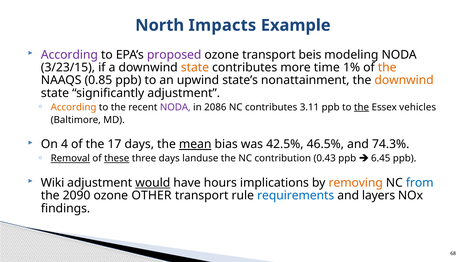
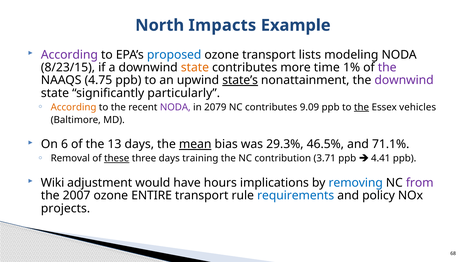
proposed colour: purple -> blue (174, 55)
beis: beis -> lists (310, 55)
3/23/15: 3/23/15 -> 8/23/15 (68, 68)
the colour: orange -> purple (387, 68)
0.85: 0.85 -> 4.75 (98, 80)
state’s underline: none -> present (240, 80)
downwind colour: orange -> purple (404, 80)
significantly adjustment: adjustment -> particularly (184, 93)
2086: 2086 -> 2079 (215, 107)
3.11: 3.11 -> 9.09 (309, 107)
4: 4 -> 6 (64, 144)
17: 17 -> 13 (114, 144)
42.5%: 42.5% -> 29.3% (285, 144)
74.3%: 74.3% -> 71.1% (391, 144)
Removal underline: present -> none (70, 158)
landuse: landuse -> training (200, 158)
0.43: 0.43 -> 3.71 (325, 158)
6.45: 6.45 -> 4.41 (381, 158)
would underline: present -> none (153, 183)
removing colour: orange -> blue (356, 183)
from colour: blue -> purple (420, 183)
2090: 2090 -> 2007 (77, 196)
OTHER: OTHER -> ENTIRE (152, 196)
layers: layers -> policy (379, 196)
findings: findings -> projects (66, 208)
